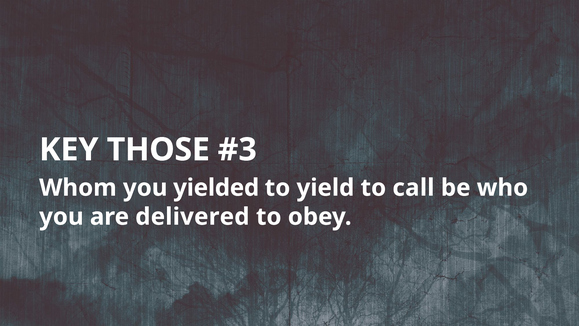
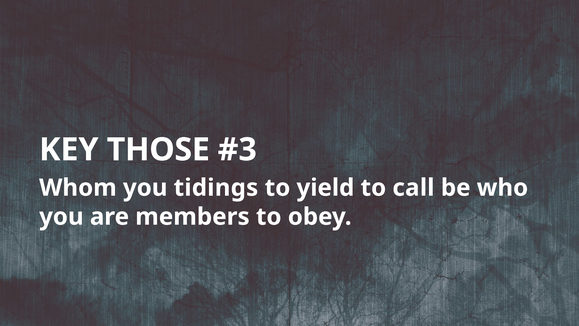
yielded: yielded -> tidings (216, 188)
delivered: delivered -> members (192, 217)
